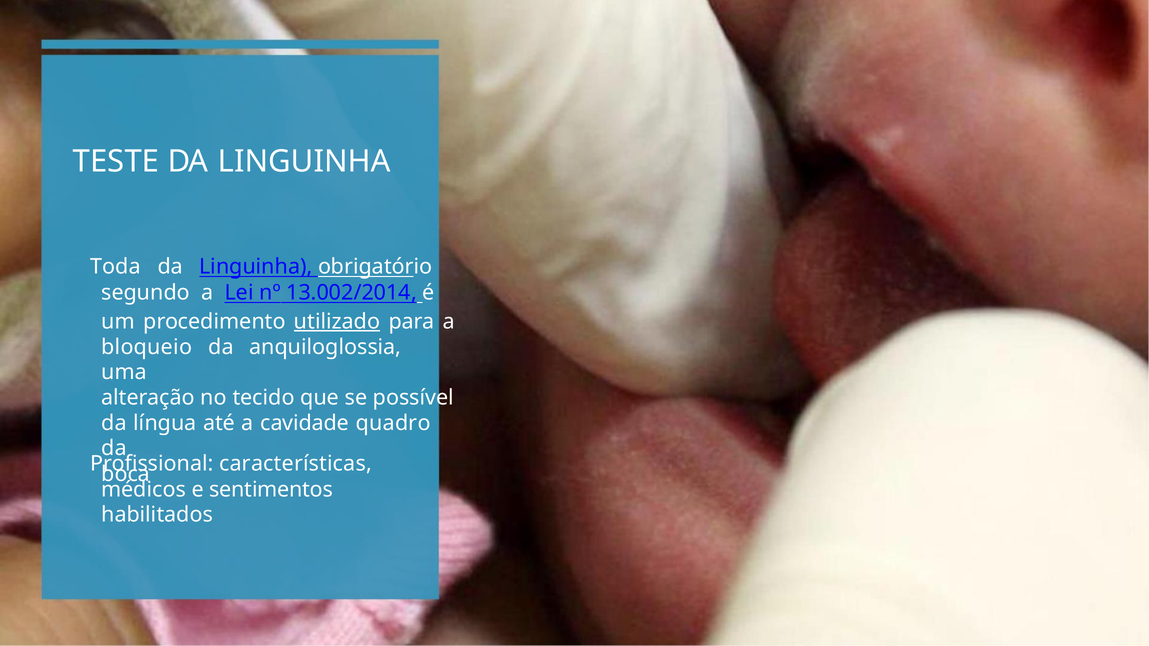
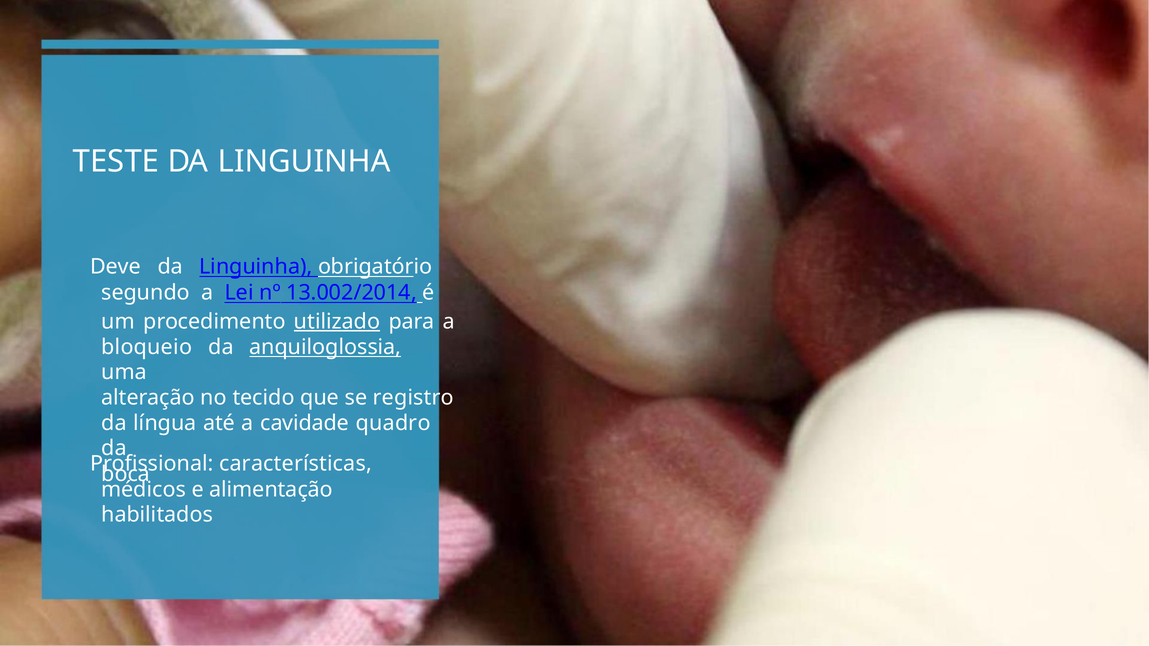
Toda: Toda -> Deve (116, 267)
anquiloglossia underline: none -> present (325, 347)
possível: possível -> registro (413, 398)
sentimentos: sentimentos -> alimentação (271, 490)
